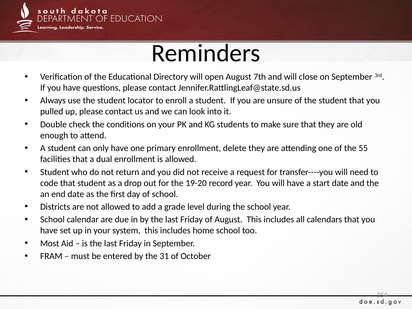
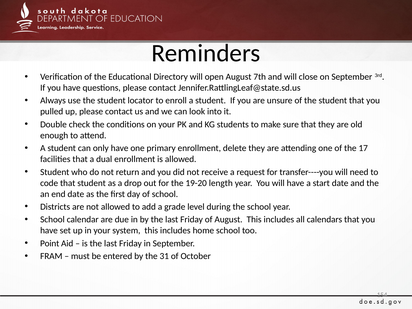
55: 55 -> 17 (363, 148)
record: record -> length (221, 183)
Most: Most -> Point (50, 243)
